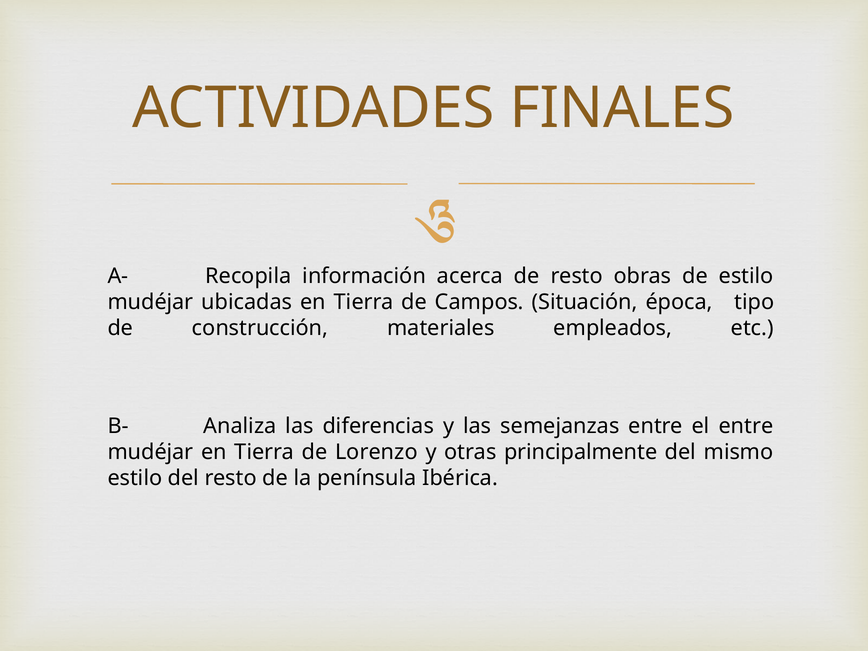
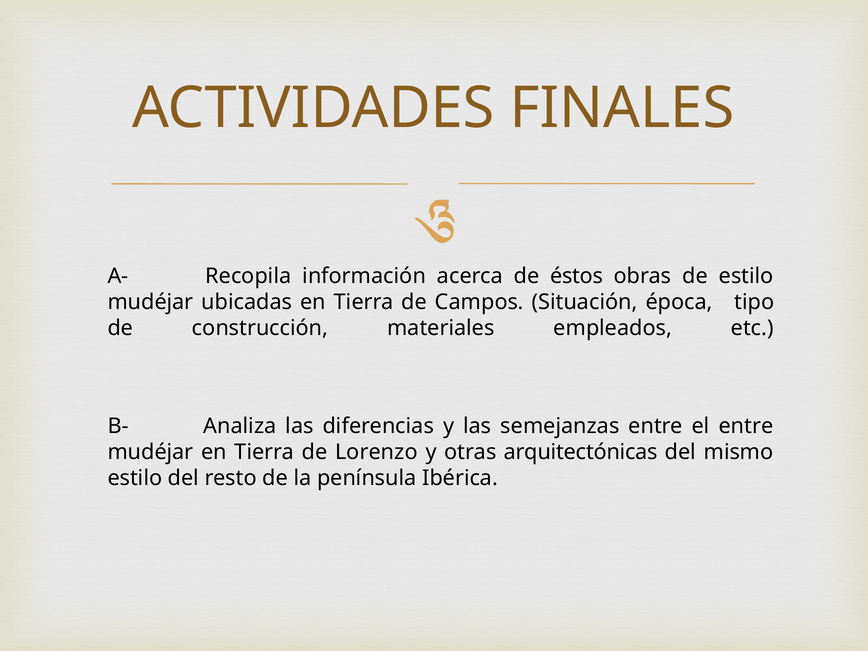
de resto: resto -> éstos (577, 276)
principalmente: principalmente -> arquitectónicas (581, 452)
